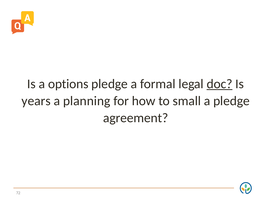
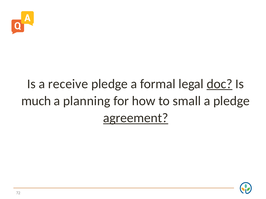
options: options -> receive (68, 84)
years: years -> much (36, 101)
agreement underline: none -> present (136, 118)
